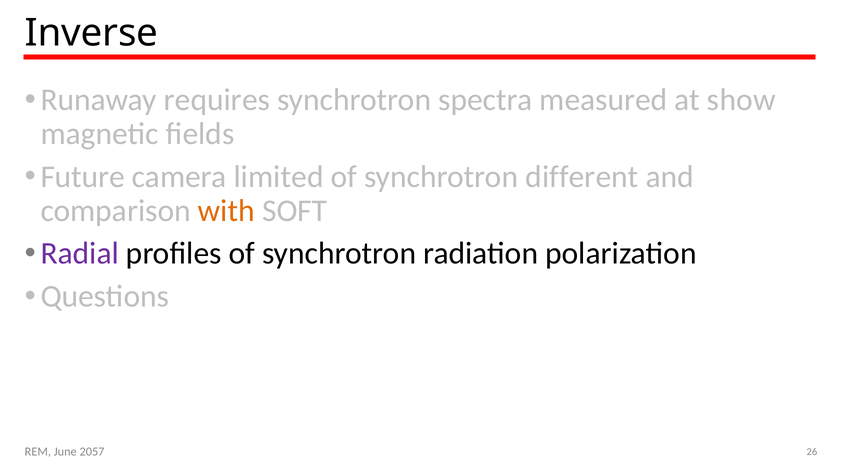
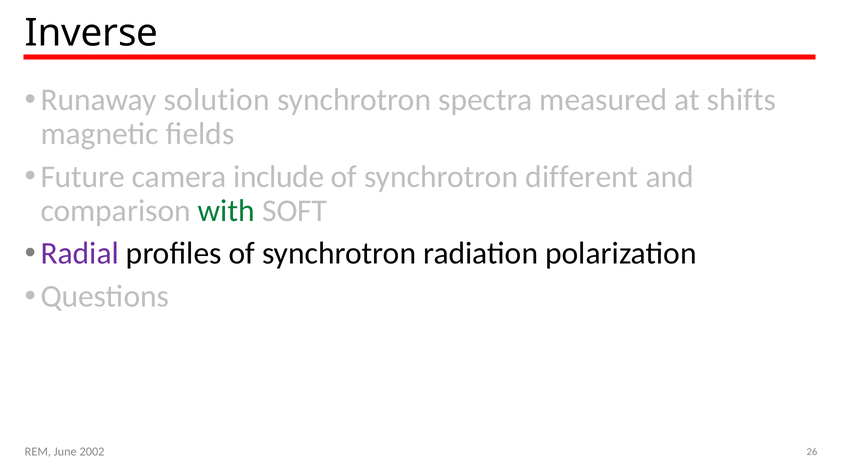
requires: requires -> solution (217, 100)
show: show -> shifts (741, 100)
limited: limited -> include (279, 177)
with colour: orange -> green (226, 211)
2057: 2057 -> 2002 (92, 452)
